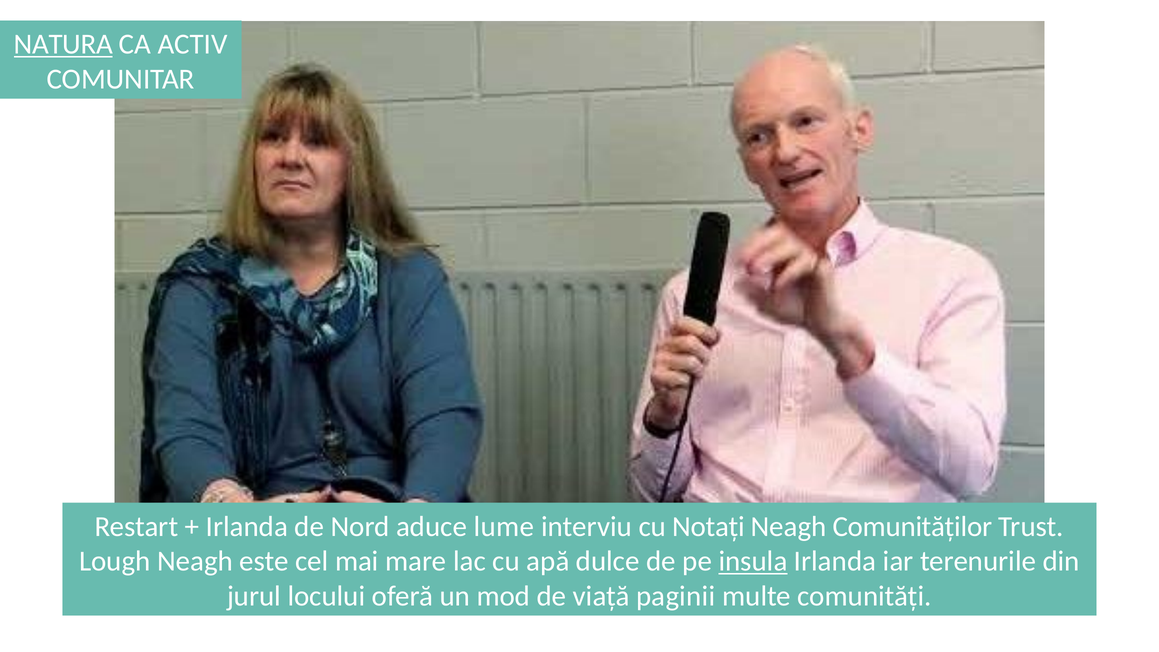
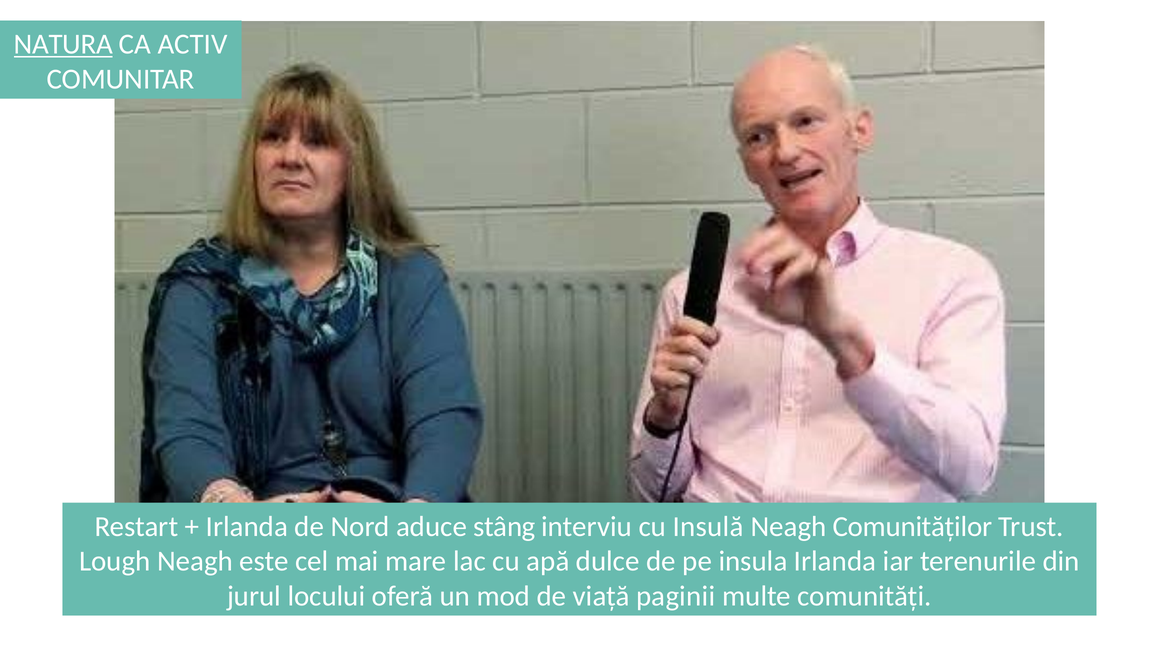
lume: lume -> stâng (504, 526)
Notați: Notați -> Insulă (708, 526)
insula underline: present -> none (753, 561)
